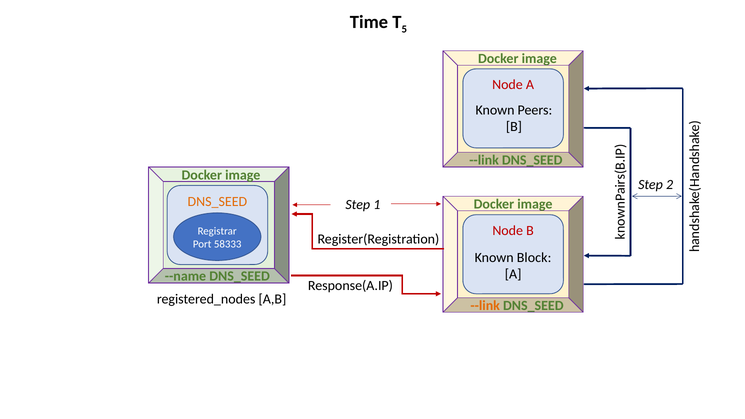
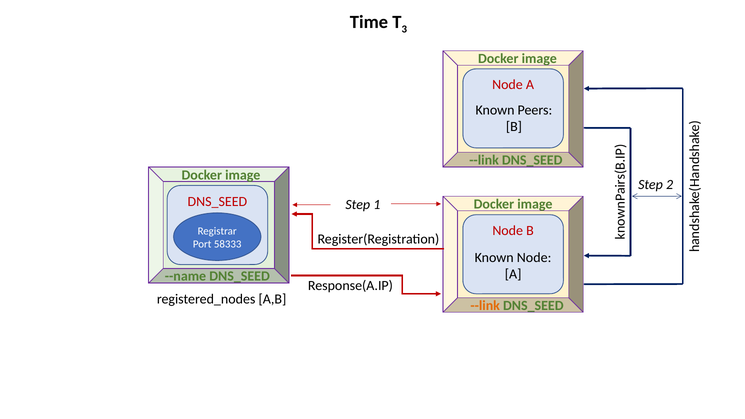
5: 5 -> 3 (404, 29)
DNS_SEED colour: orange -> red (217, 201)
Known Block: Block -> Node (534, 257)
